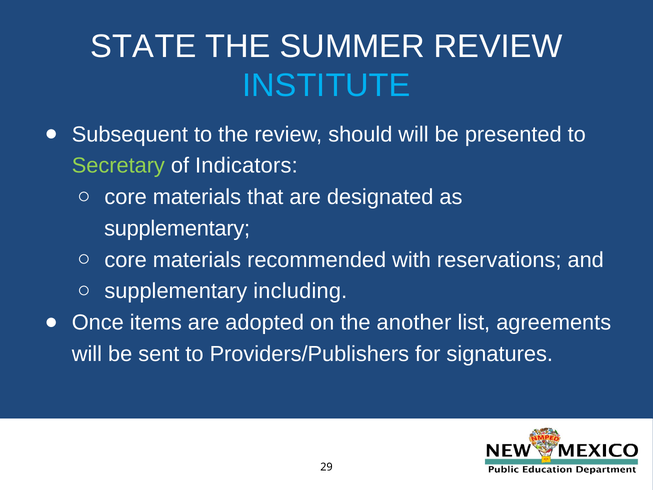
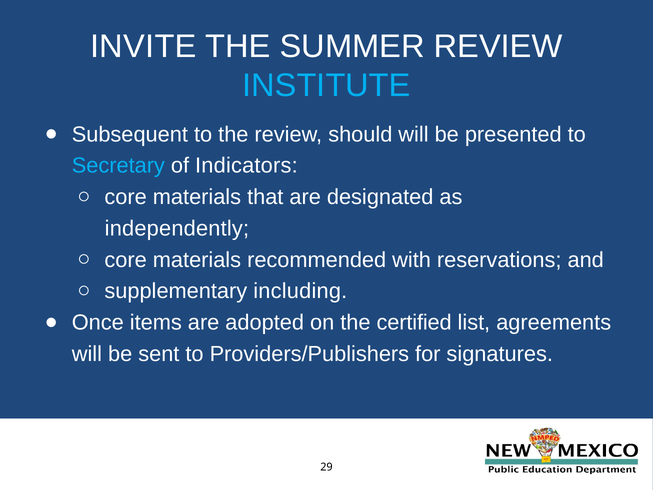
STATE: STATE -> INVITE (143, 46)
Secretary colour: light green -> light blue (118, 166)
supplementary: supplementary -> independently (177, 228)
another: another -> certified (414, 322)
